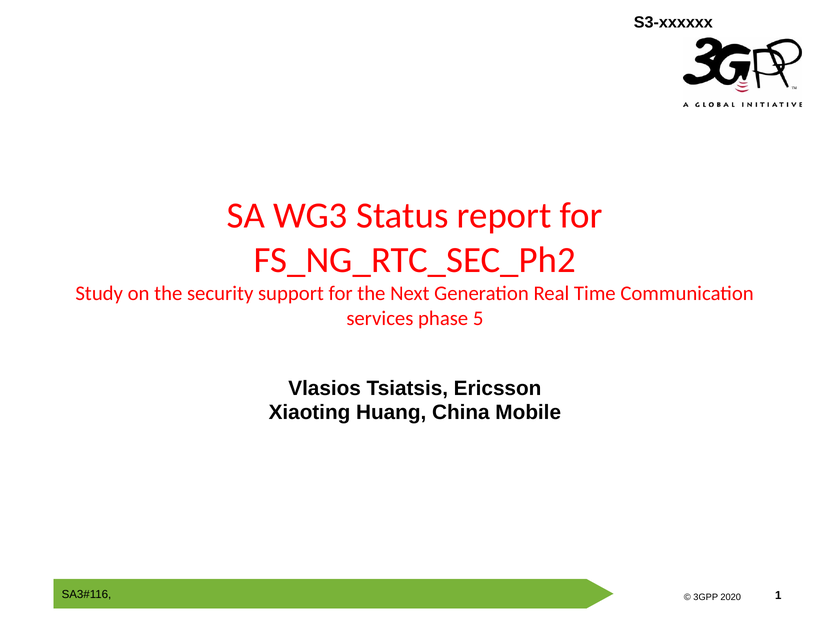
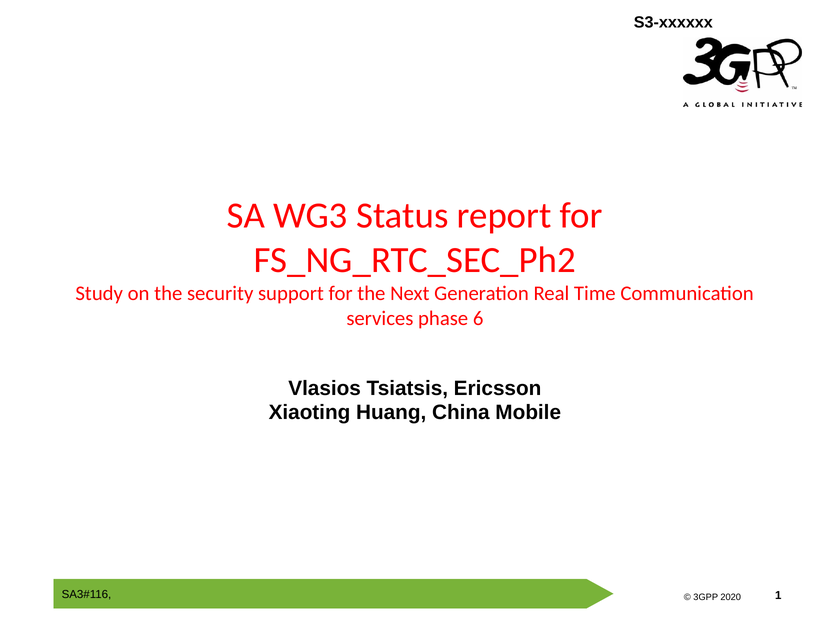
5: 5 -> 6 (478, 318)
